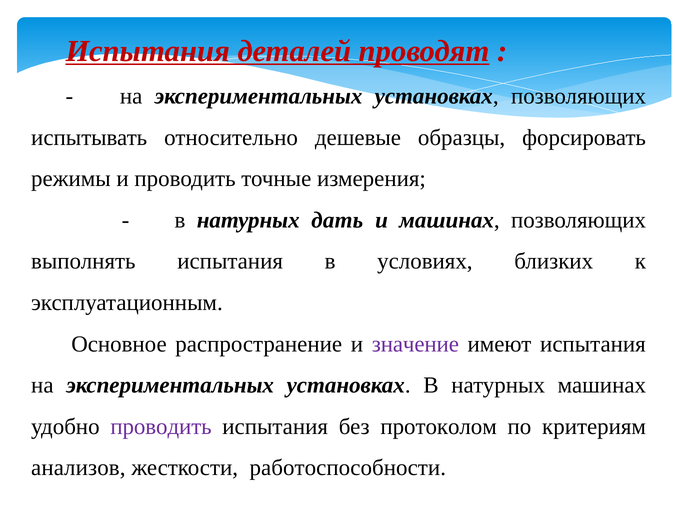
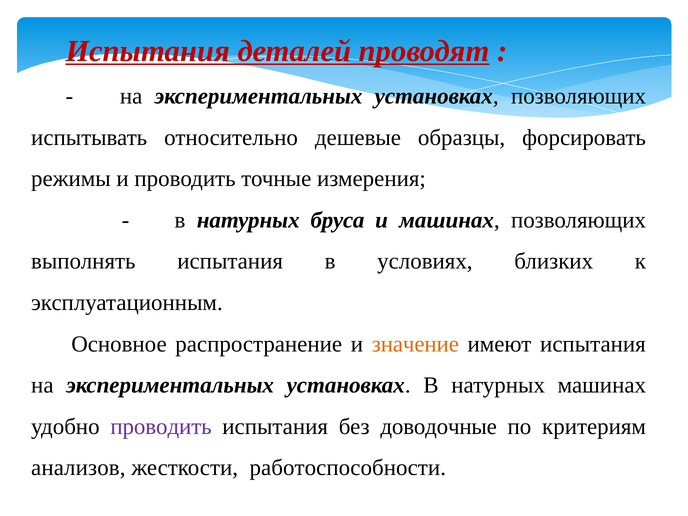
дать: дать -> бруса (338, 220)
значение colour: purple -> orange (415, 344)
протоколом: протоколом -> доводочные (439, 427)
